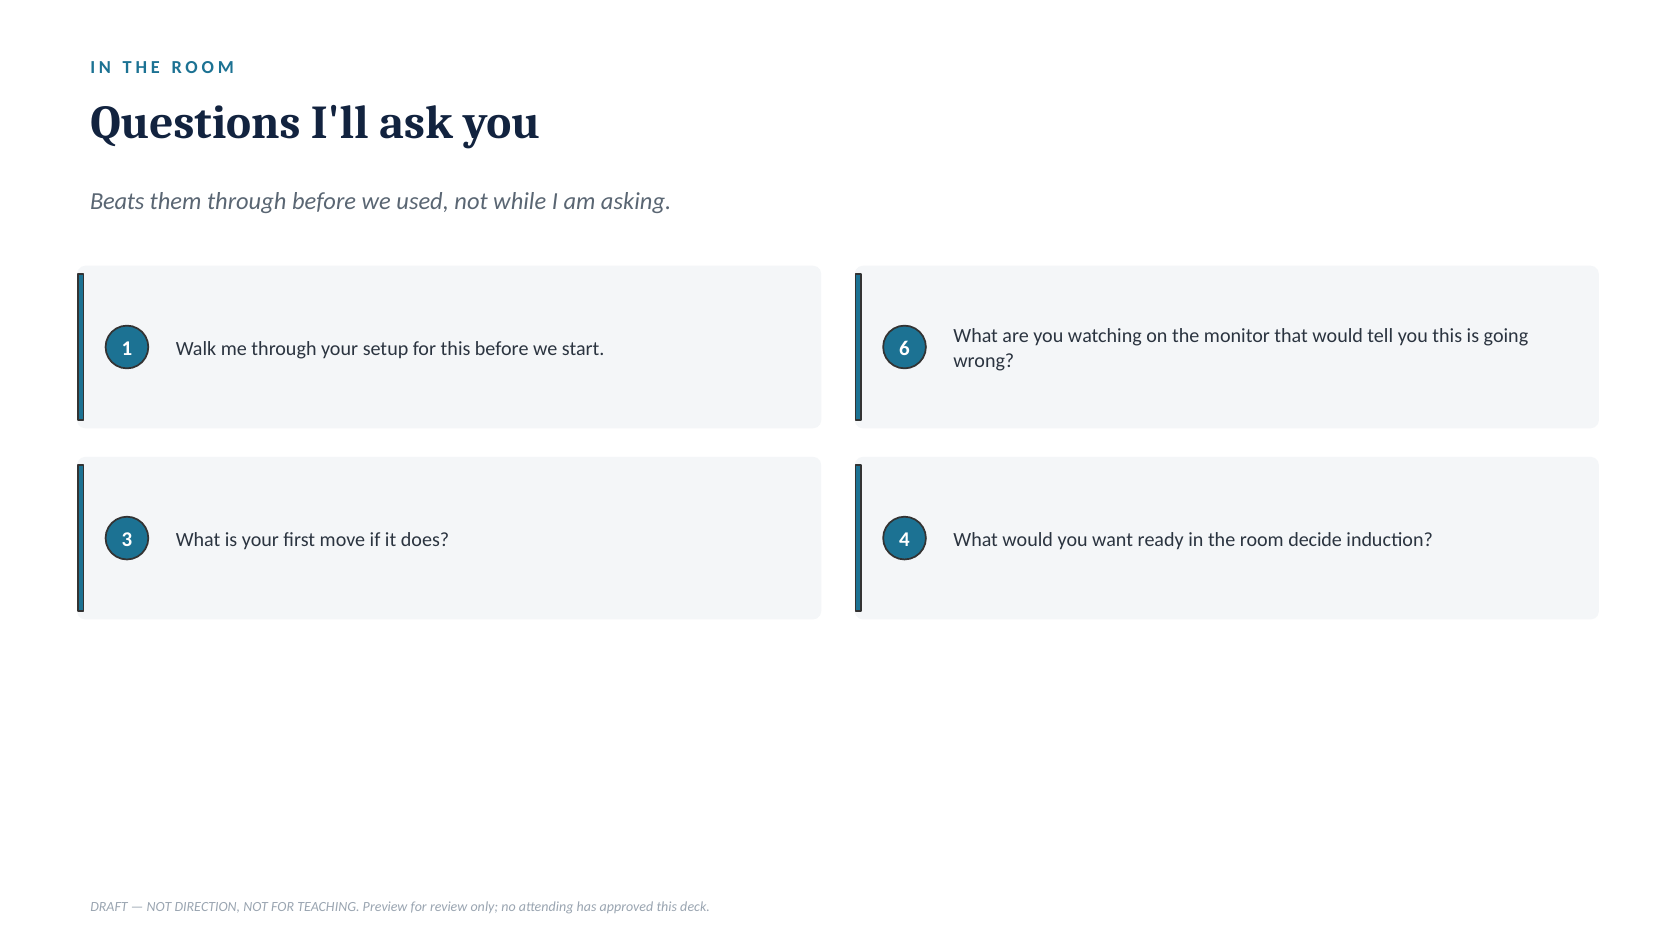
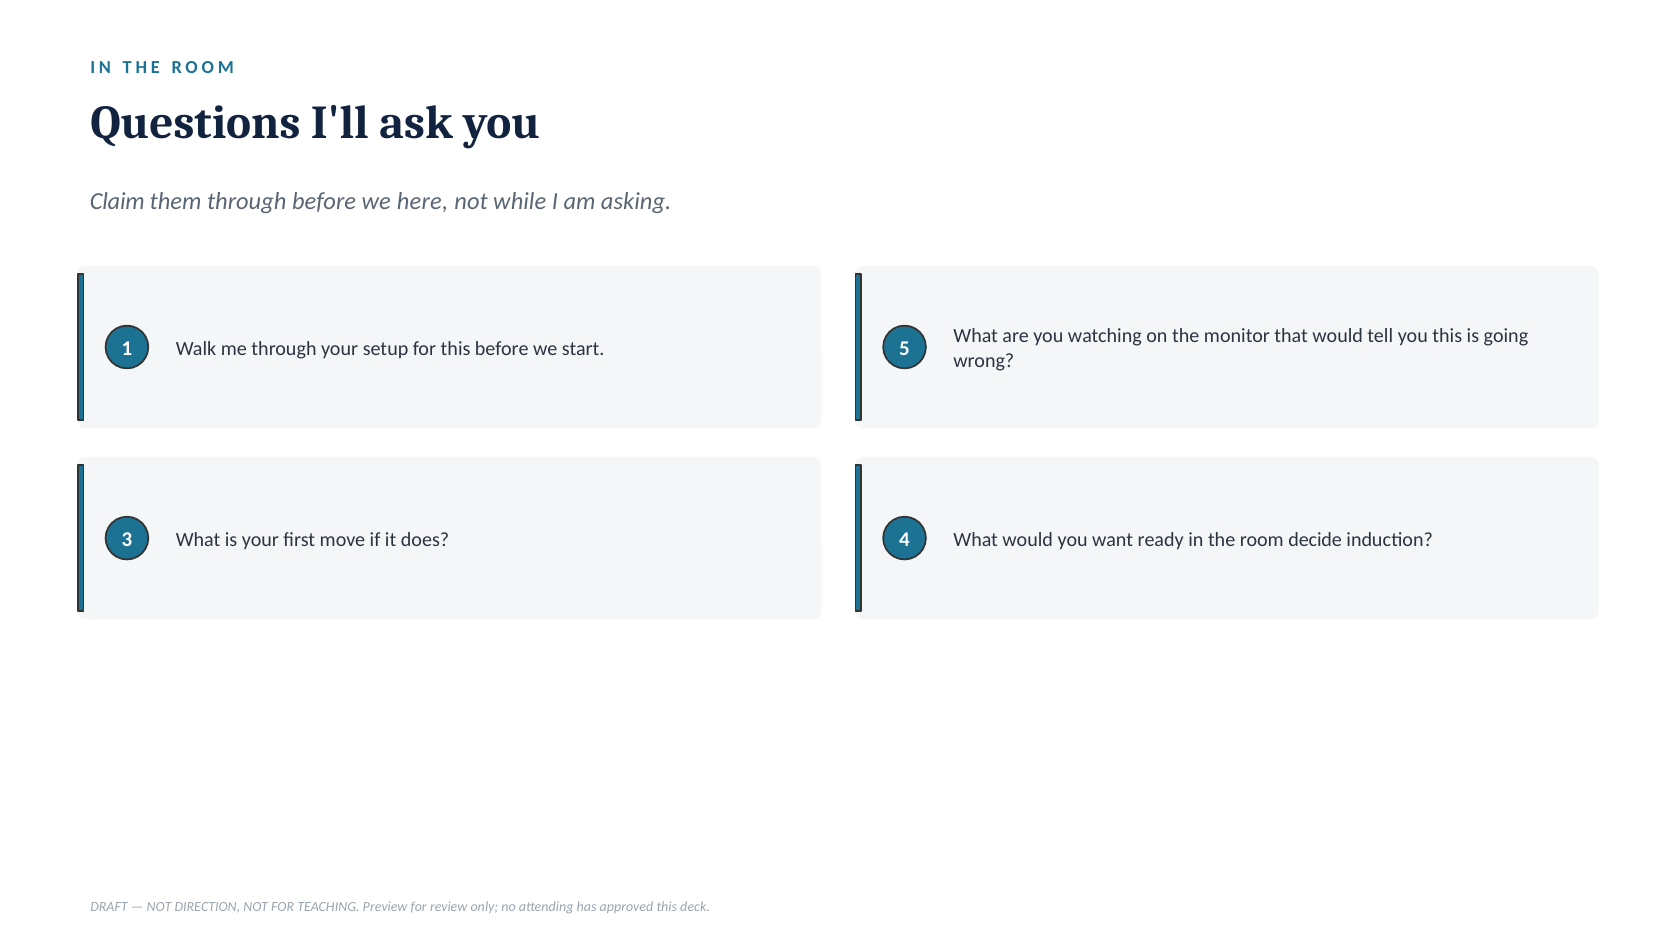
Beats: Beats -> Claim (117, 201)
used: used -> here (423, 201)
6: 6 -> 5 (905, 348)
